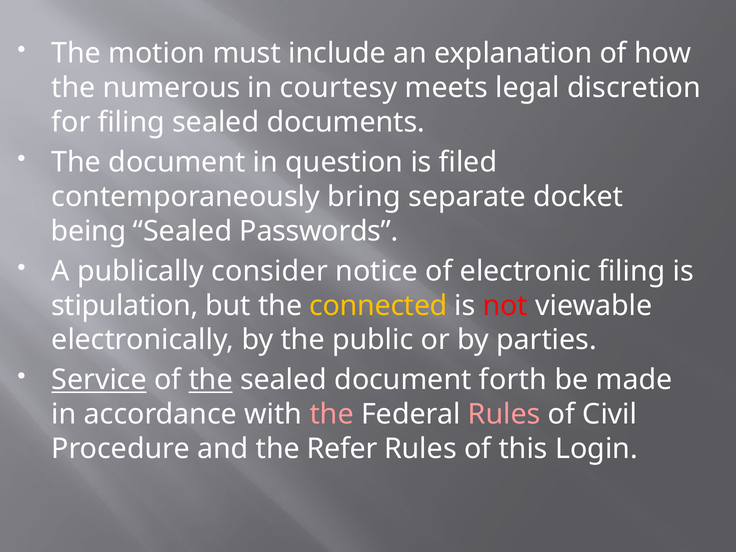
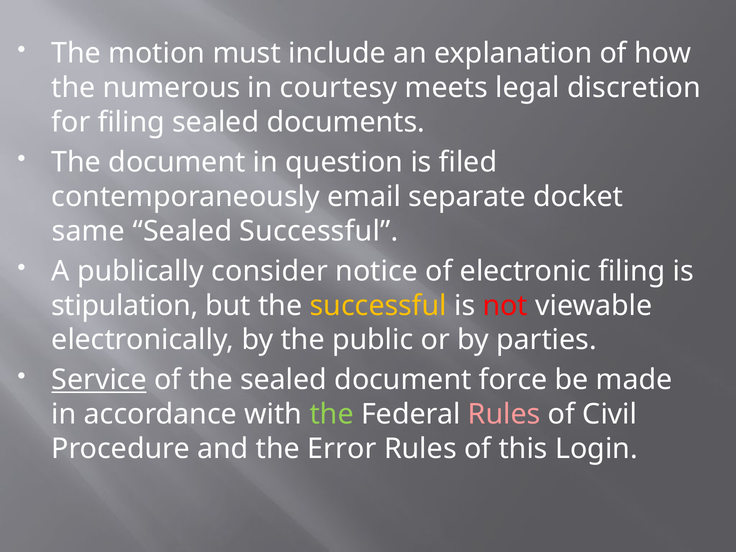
bring: bring -> email (364, 197)
being: being -> same (88, 231)
Sealed Passwords: Passwords -> Successful (319, 231)
the connected: connected -> successful (378, 306)
the underline: present -> none (211, 380)
forth: forth -> force (513, 380)
the colour: pink -> light green (332, 414)
Refer: Refer -> Error (342, 449)
